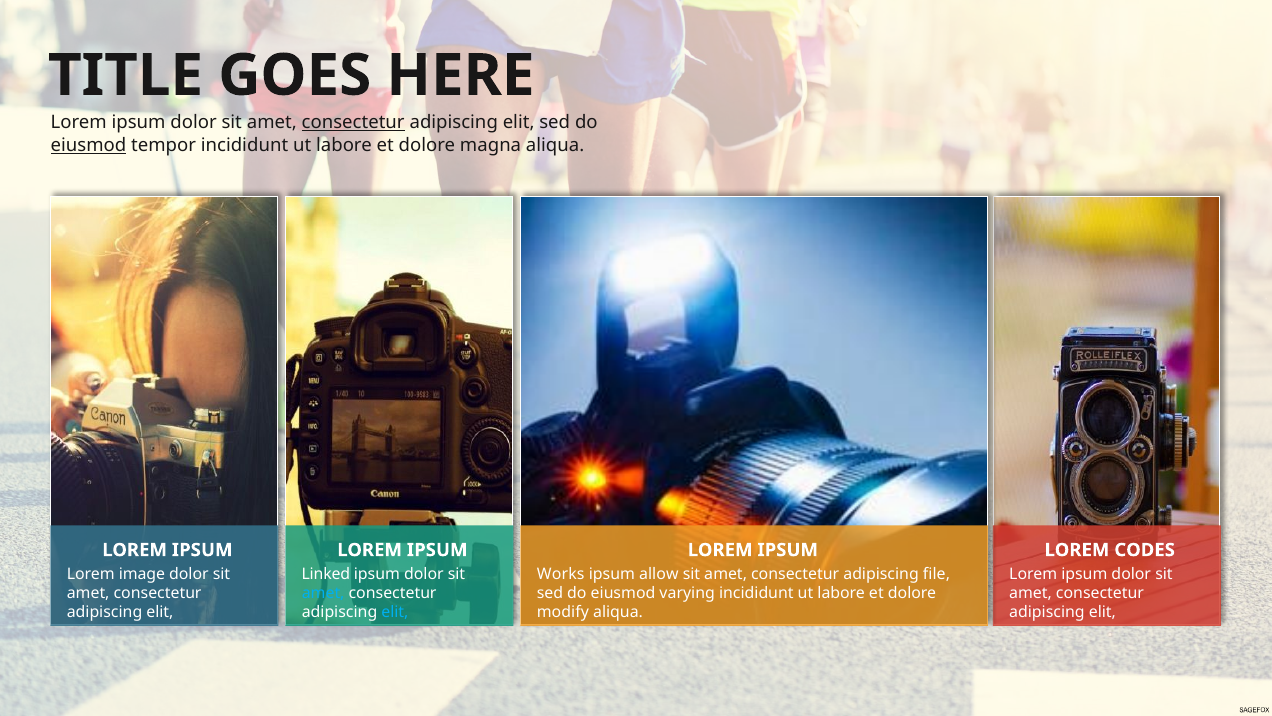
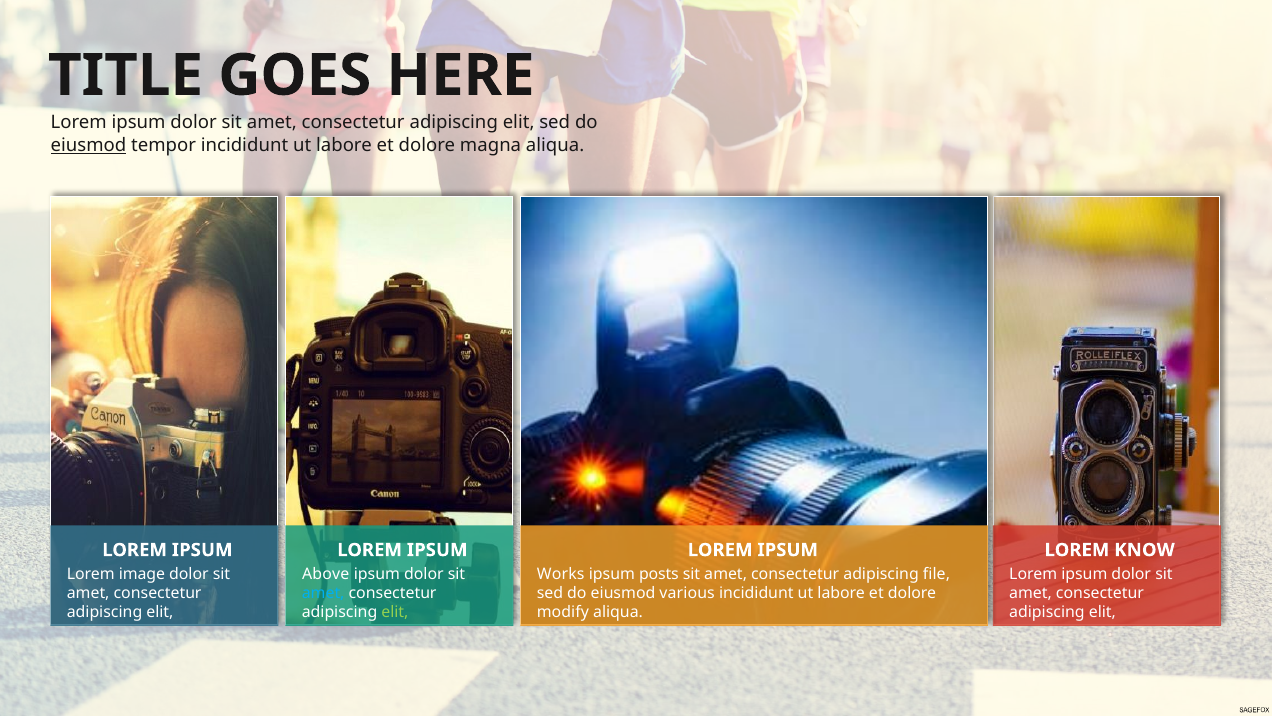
consectetur underline: present -> none (353, 123)
CODES: CODES -> KNOW (1145, 550)
Linked: Linked -> Above (326, 573)
allow: allow -> posts (659, 573)
varying: varying -> various (687, 592)
elit colour: light blue -> light green (395, 612)
